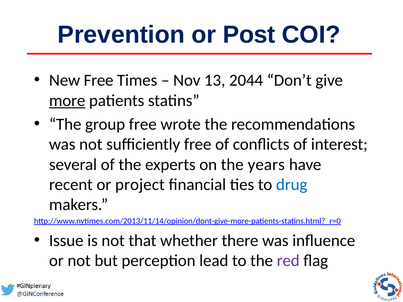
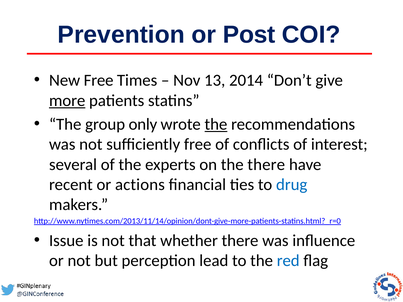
2044: 2044 -> 2014 (246, 80)
group free: free -> only (143, 124)
the underline: none -> present (216, 124)
the years: years -> there (266, 165)
project: project -> actions (140, 185)
red colour: purple -> blue (288, 261)
